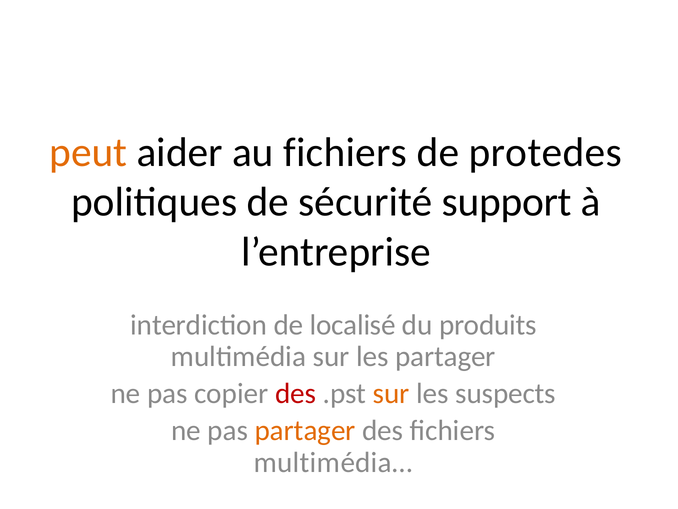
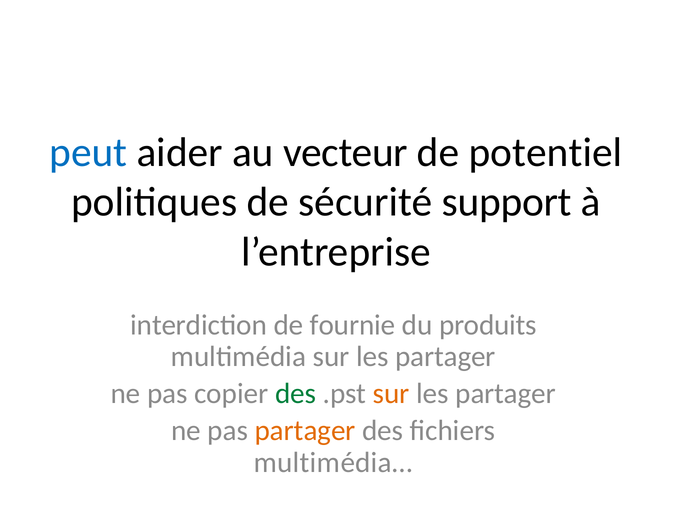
peut colour: orange -> blue (88, 152)
au fichiers: fichiers -> vecteur (345, 152)
protedes: protedes -> potentiel (545, 152)
localisé: localisé -> fournie (353, 325)
des colour: red -> green (296, 393)
suspects: suspects -> partager (506, 393)
